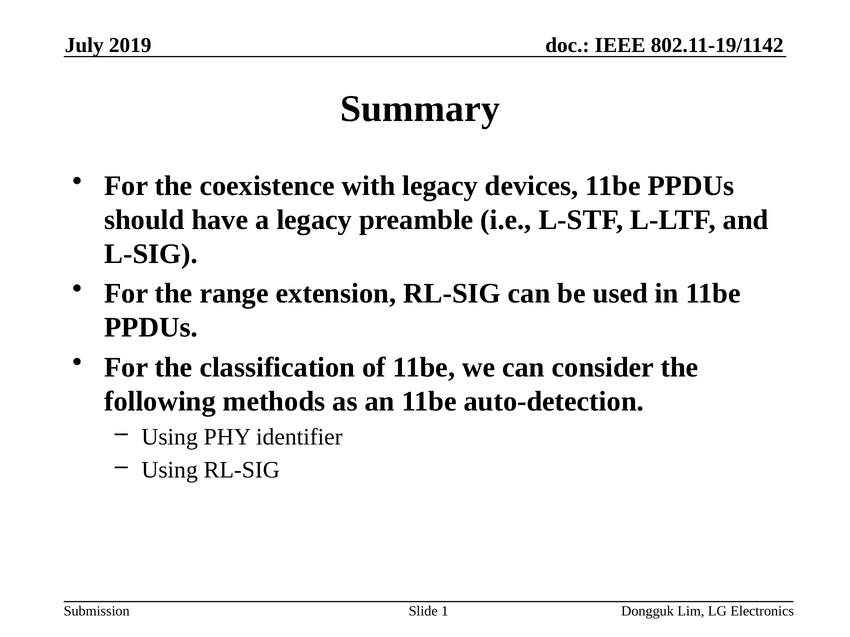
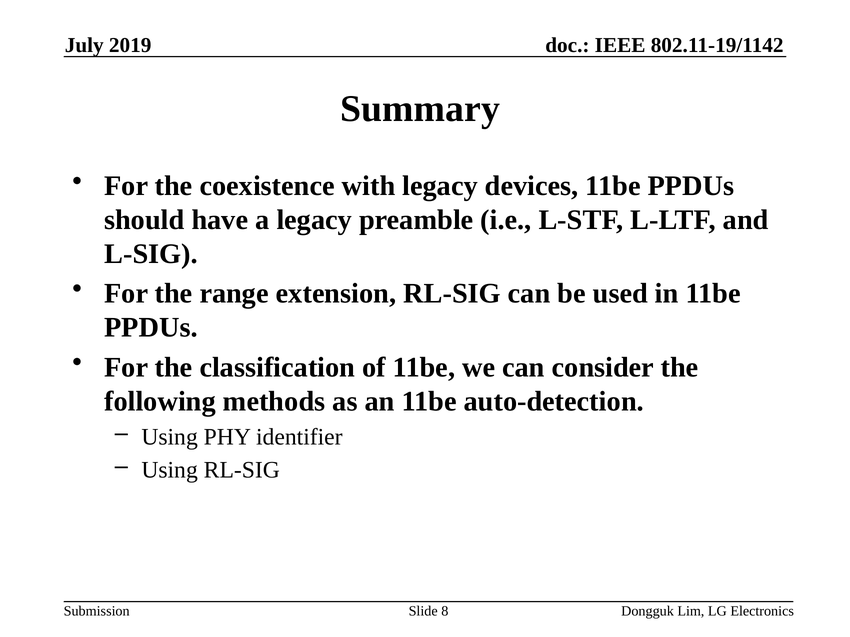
1: 1 -> 8 (445, 611)
